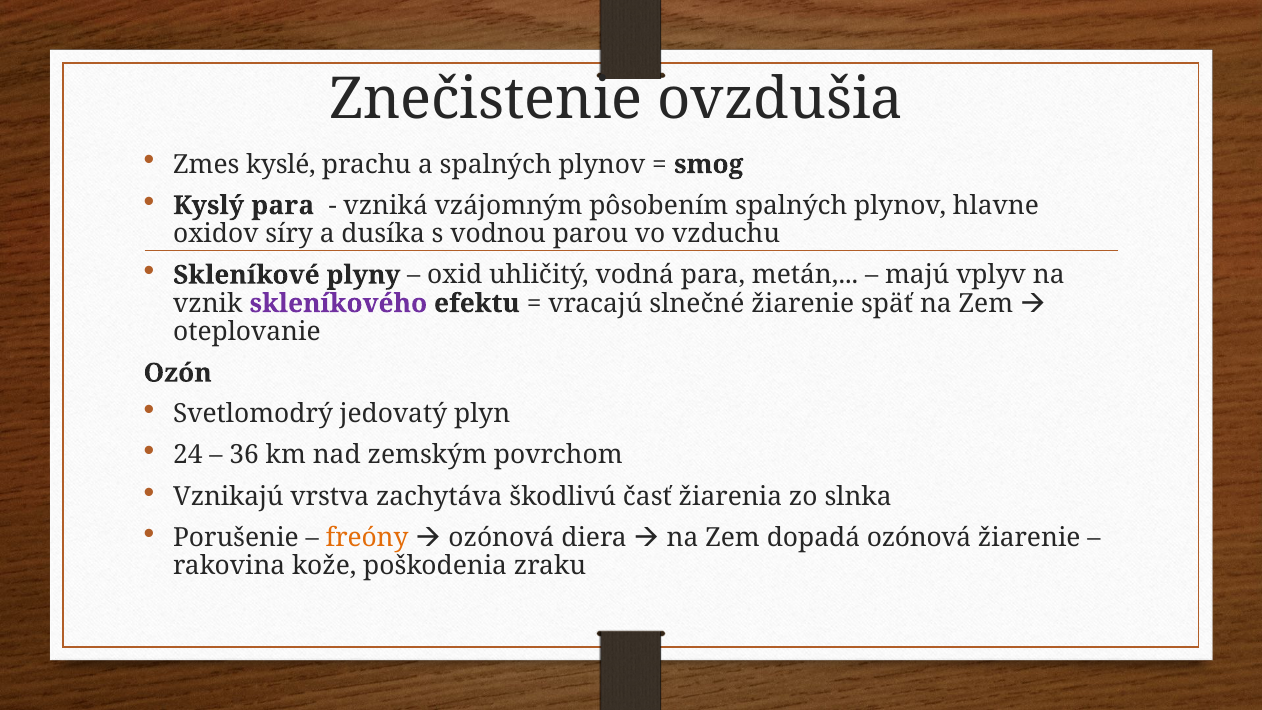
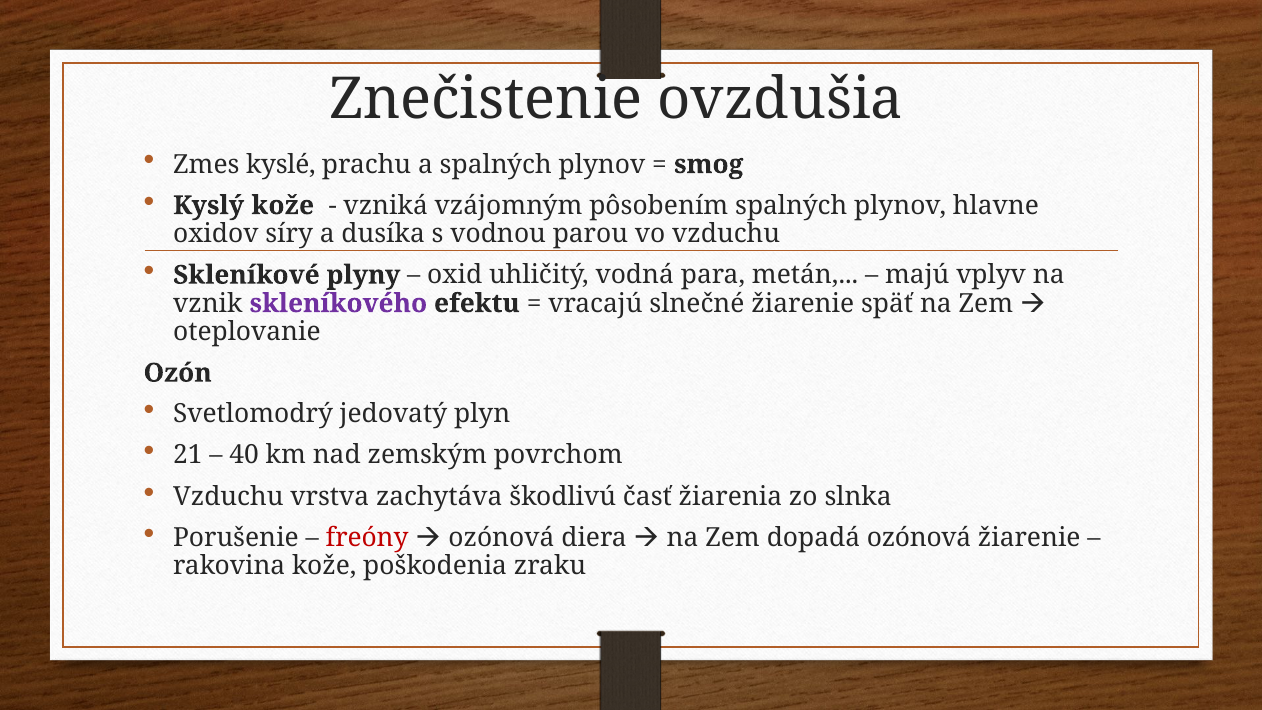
Kyslý para: para -> kože (283, 205)
24: 24 -> 21 (188, 455)
36: 36 -> 40 (244, 455)
Vznikajú: Vznikajú -> Vzduchu (228, 496)
freóny colour: orange -> red (367, 537)
